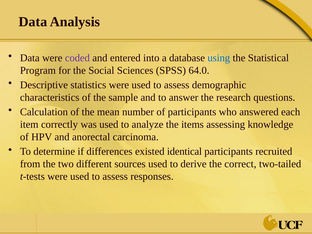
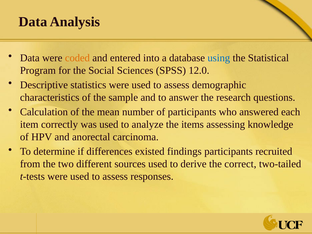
coded colour: purple -> orange (77, 58)
64.0: 64.0 -> 12.0 (199, 70)
identical: identical -> findings (184, 152)
